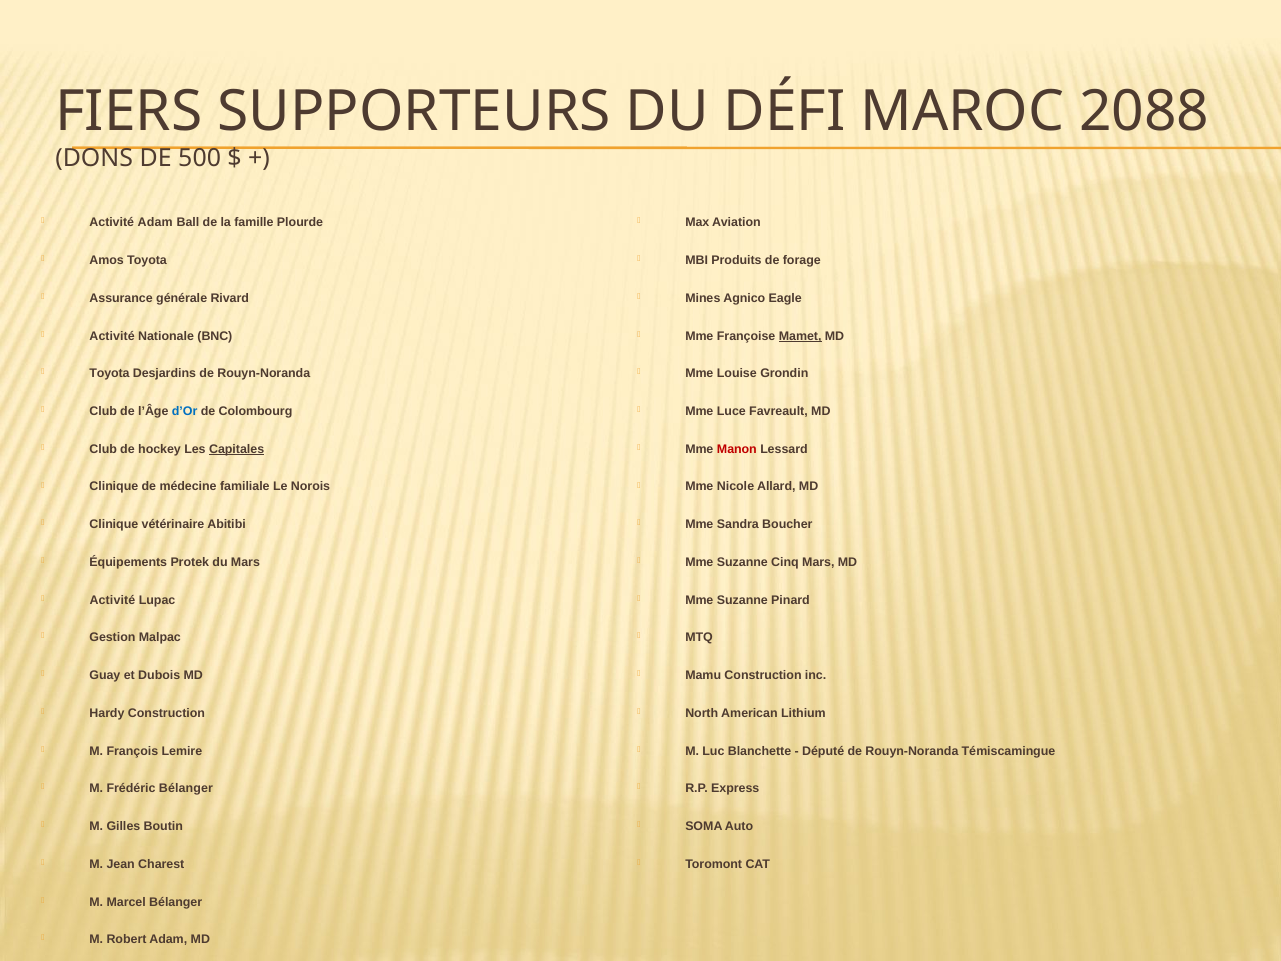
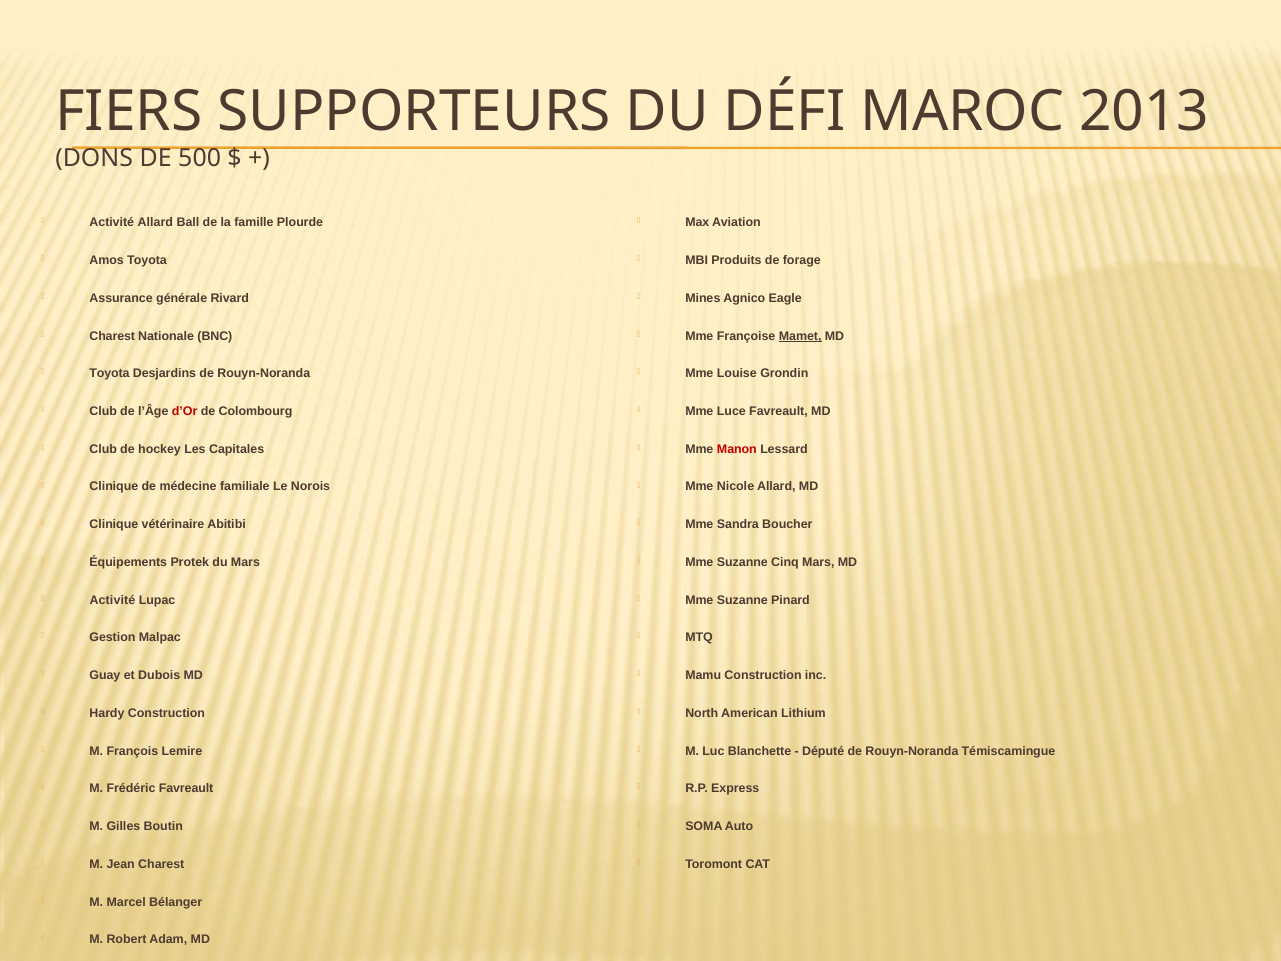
2088: 2088 -> 2013 (1144, 112)
Activité Adam: Adam -> Allard (155, 223)
Activité: Activité -> Charest (112, 336)
d’Or colour: blue -> red (185, 411)
Capitales underline: present -> none (237, 449)
Frédéric Bélanger: Bélanger -> Favreault (186, 788)
